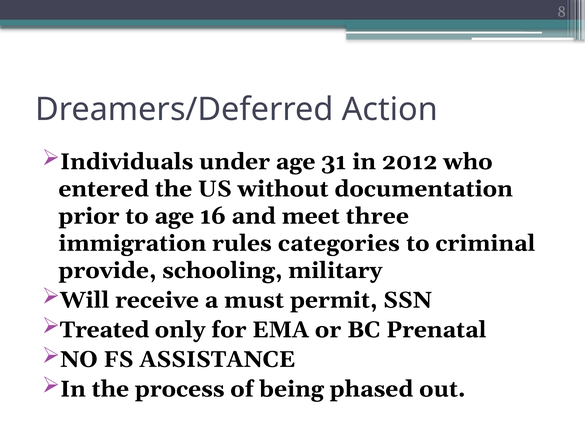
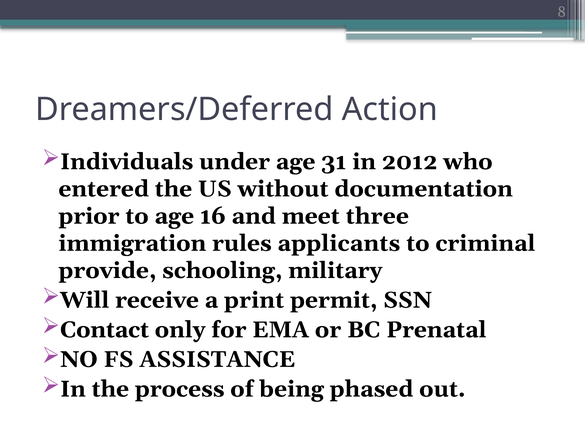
categories: categories -> applicants (339, 244)
must: must -> print (254, 301)
Treated: Treated -> Contact (105, 330)
